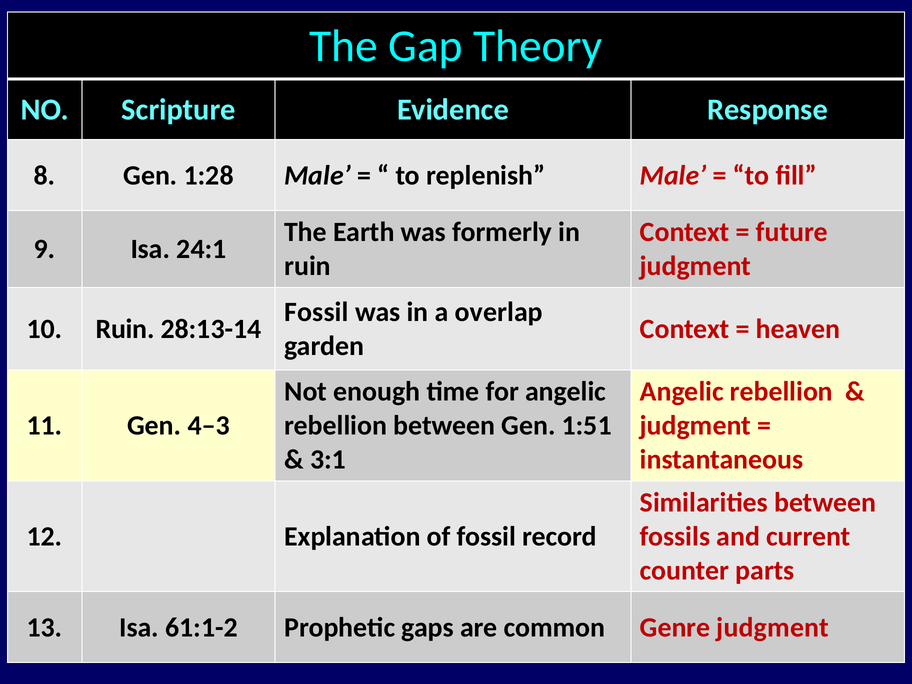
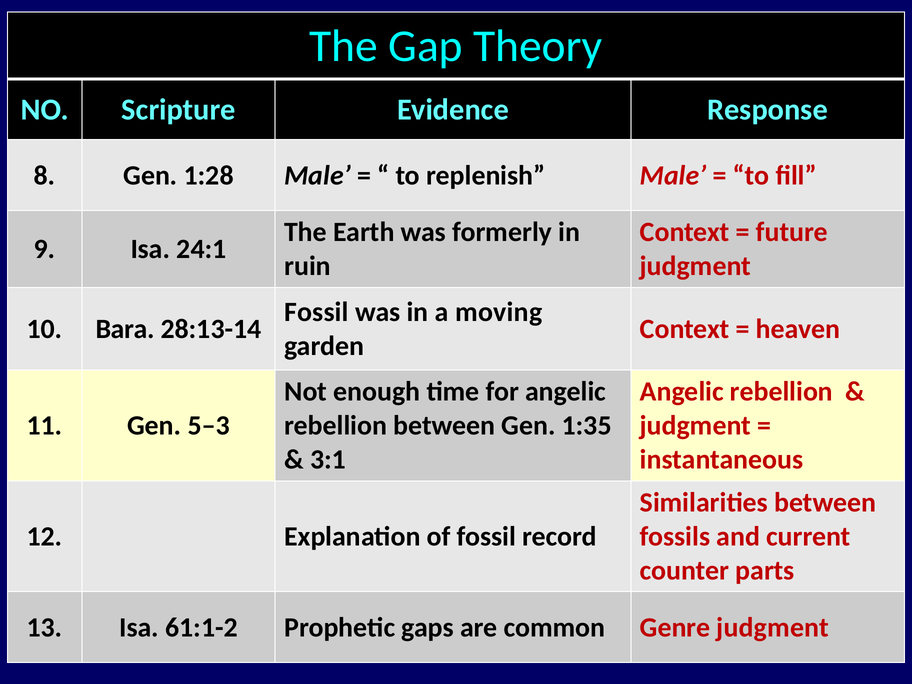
overlap: overlap -> moving (499, 312)
10 Ruin: Ruin -> Bara (125, 329)
4‒3: 4‒3 -> 5‒3 (209, 426)
1:51: 1:51 -> 1:35 (587, 426)
